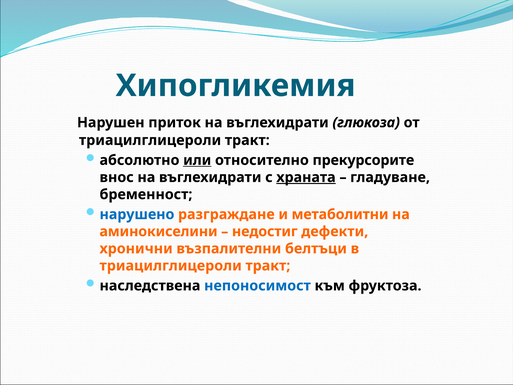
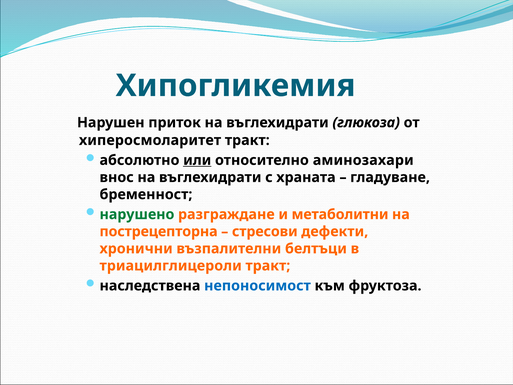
триацилглицероли: триацилглицероли -> хиперосмоларитет (150, 140)
прекурсорите: прекурсорите -> аминозахари (363, 160)
храната underline: present -> none (306, 177)
нарушено colour: blue -> green (137, 214)
аминокиселини: аминокиселини -> пострецепторна (159, 231)
недостиг: недостиг -> стресови (265, 231)
